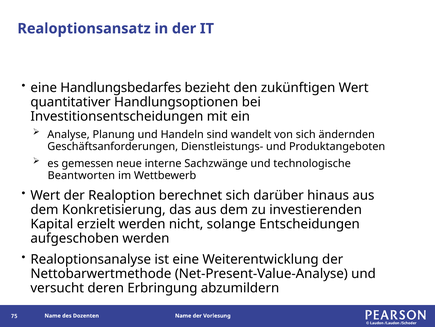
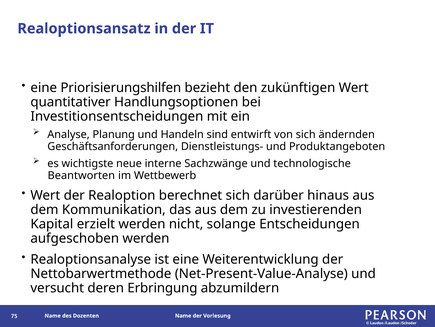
Handlungsbedarfes: Handlungsbedarfes -> Priorisierungshilfen (121, 88)
wandelt: wandelt -> entwirft (251, 134)
gemessen: gemessen -> wichtigste (87, 163)
Konkretisierung: Konkretisierung -> Kommunikation (114, 209)
